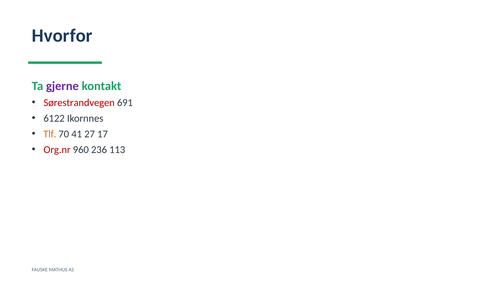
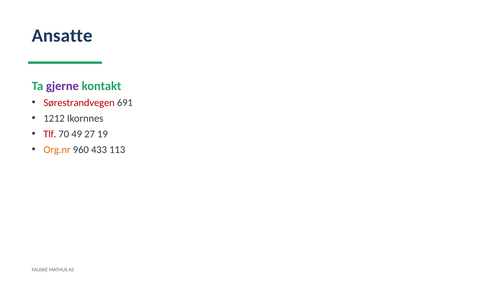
Hvorfor: Hvorfor -> Ansatte (62, 36)
6122: 6122 -> 1212 (54, 118)
Tlf colour: orange -> red (50, 134)
41: 41 -> 49 (77, 134)
17: 17 -> 19 (103, 134)
Org.nr colour: red -> orange (57, 150)
236: 236 -> 433 (99, 150)
